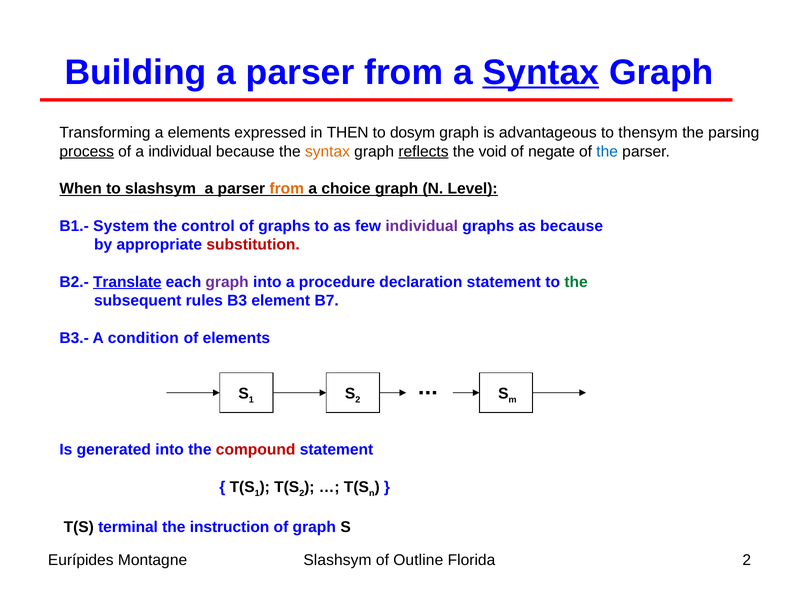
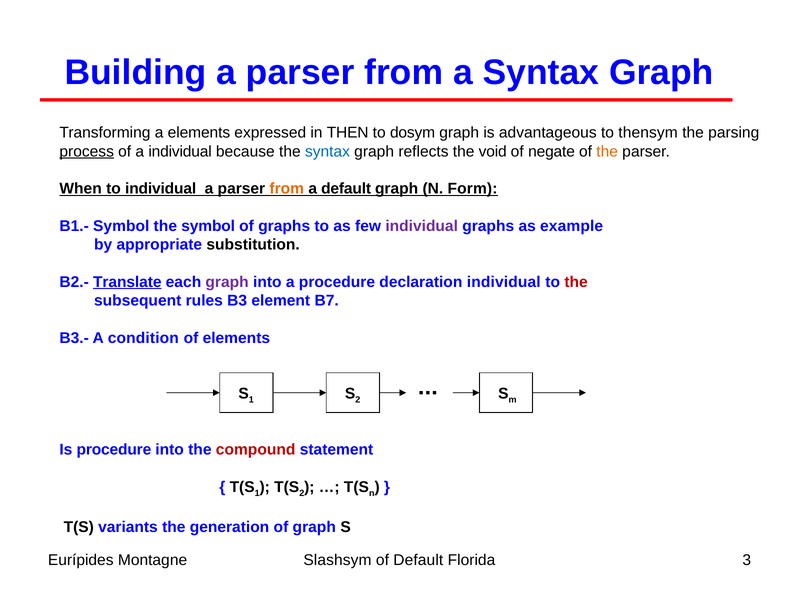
Syntax underline: present -> none (541, 72)
syntax colour: orange -> blue (327, 151)
reflects underline: present -> none (423, 151)
the colour: blue -> orange (607, 151)
to slashsym: slashsym -> individual (161, 189)
a choice: choice -> default (346, 189)
Level: Level -> Form (473, 189)
B1.- System: System -> Symbol (121, 226)
the control: control -> symbol (208, 226)
as because: because -> example (572, 226)
substitution colour: red -> black (253, 245)
declaration statement: statement -> individual (504, 282)
the colour: green -> red (576, 282)
Is generated: generated -> procedure (114, 450)
terminal: terminal -> variants (128, 527)
instruction: instruction -> generation (230, 527)
of Outline: Outline -> Default (418, 560)
Florida 2: 2 -> 3 (747, 560)
